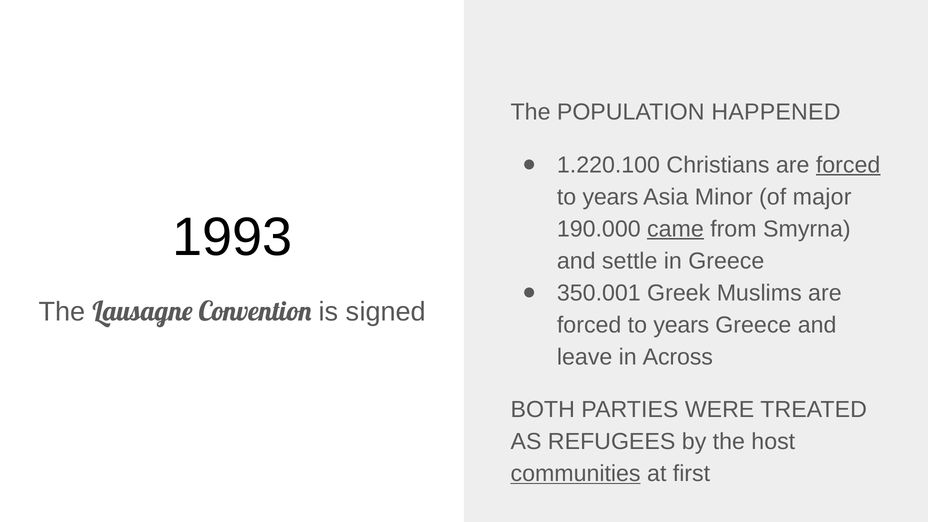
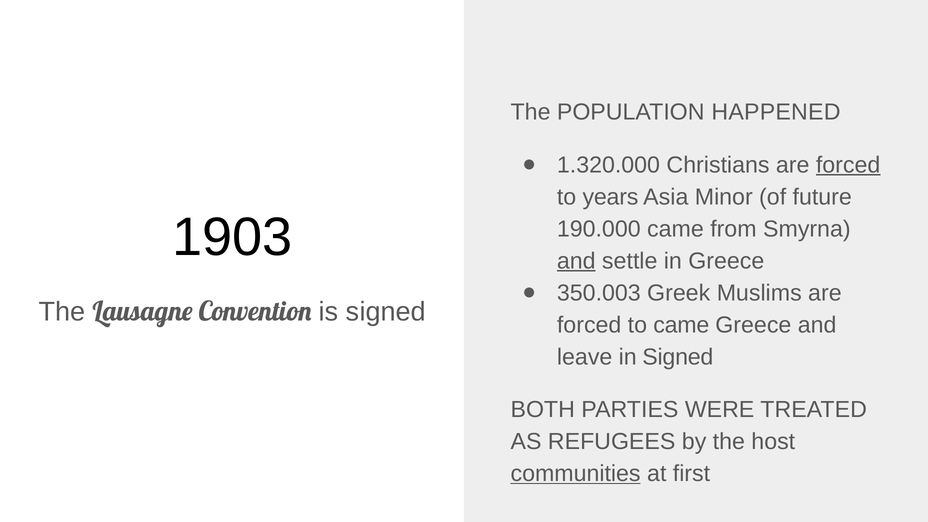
1.220.100: 1.220.100 -> 1.320.000 (608, 165)
major: major -> future (822, 197)
1993: 1993 -> 1903 (232, 238)
came underline: present -> none (675, 229)
and underline: none -> present (576, 261)
350.001: 350.001 -> 350.003 (599, 293)
years: years -> came (681, 325)
in Across: Across -> Signed (678, 357)
